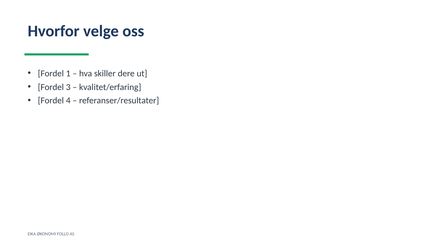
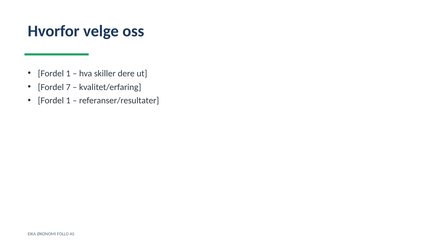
3: 3 -> 7 (68, 87)
4: 4 -> 1 (68, 101)
